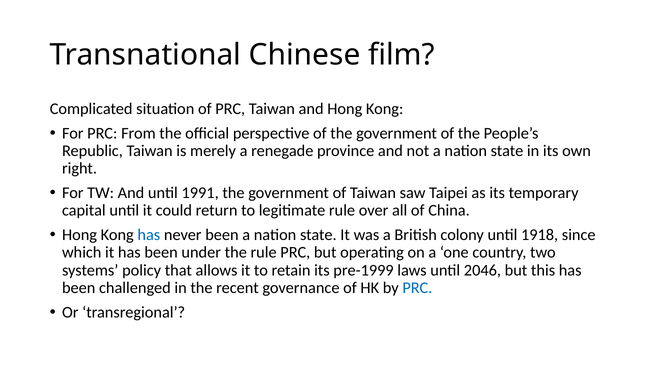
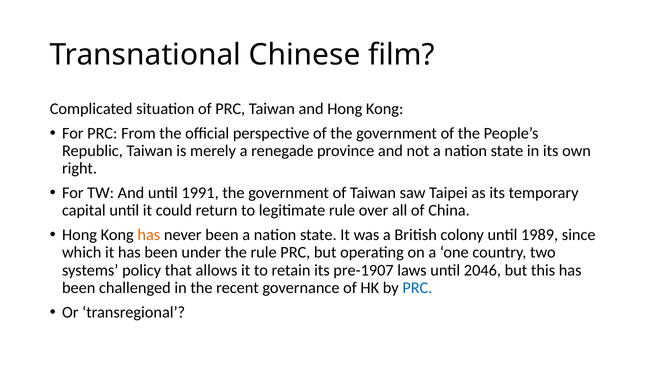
has colour: blue -> orange (149, 235)
1918: 1918 -> 1989 (540, 235)
pre-1999: pre-1999 -> pre-1907 (364, 270)
